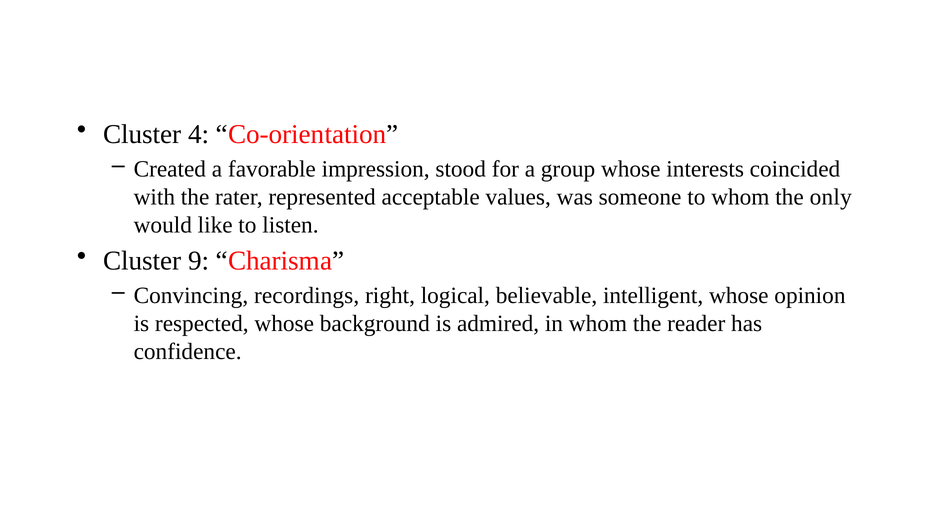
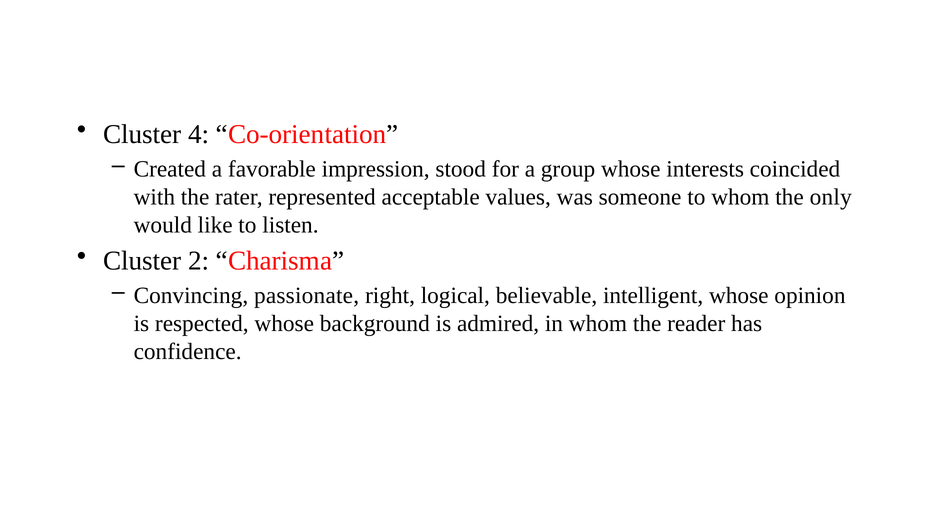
9: 9 -> 2 (199, 261)
recordings: recordings -> passionate (307, 296)
